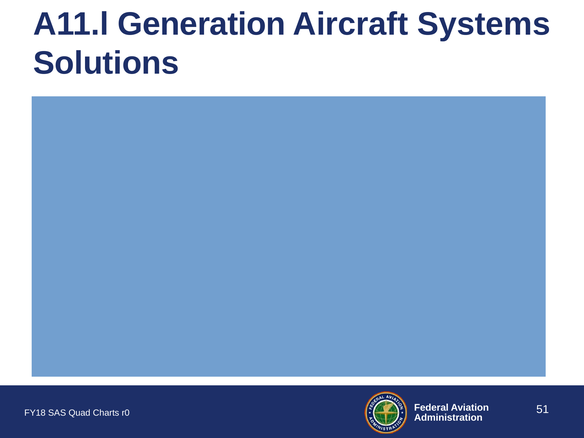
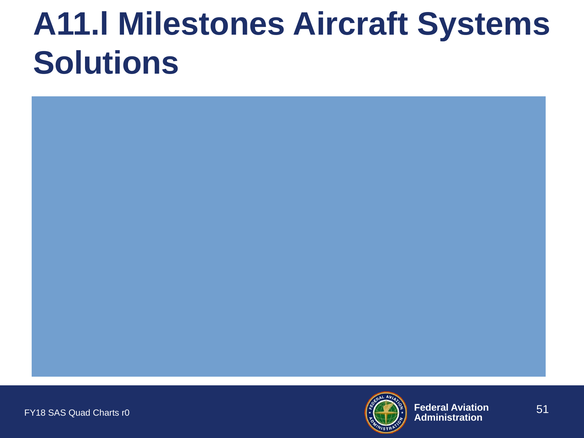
Generation: Generation -> Milestones (202, 24)
